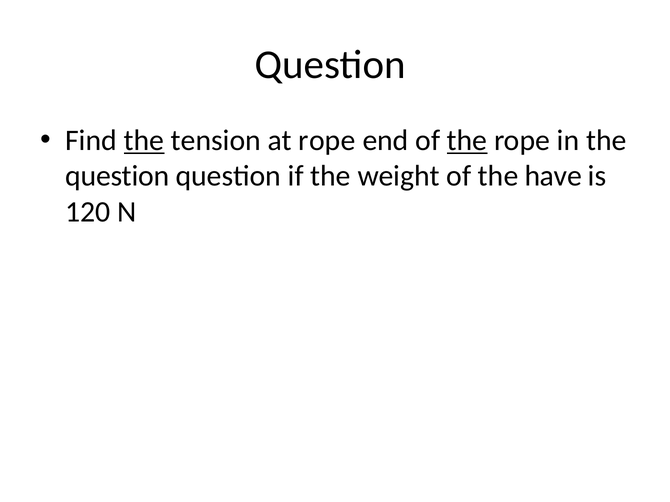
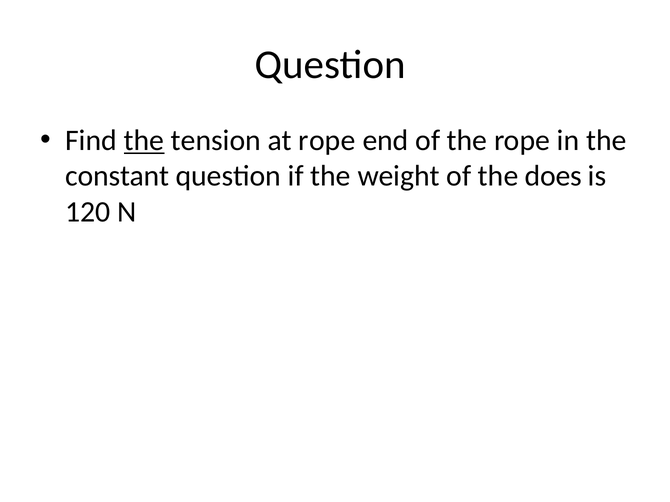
the underline: present -> none (467, 141)
question: question -> constant (117, 176)
have: have -> does (553, 176)
